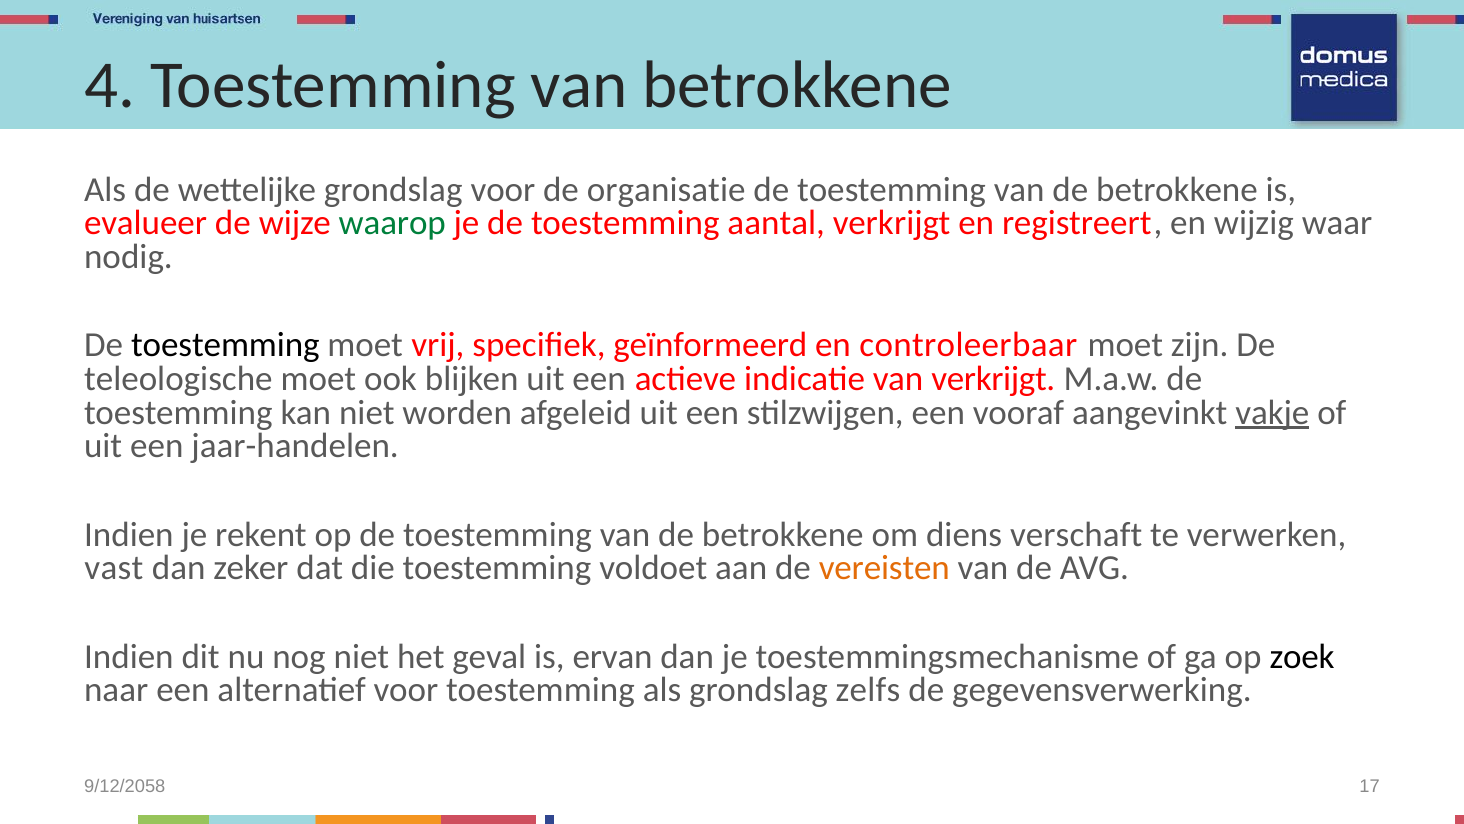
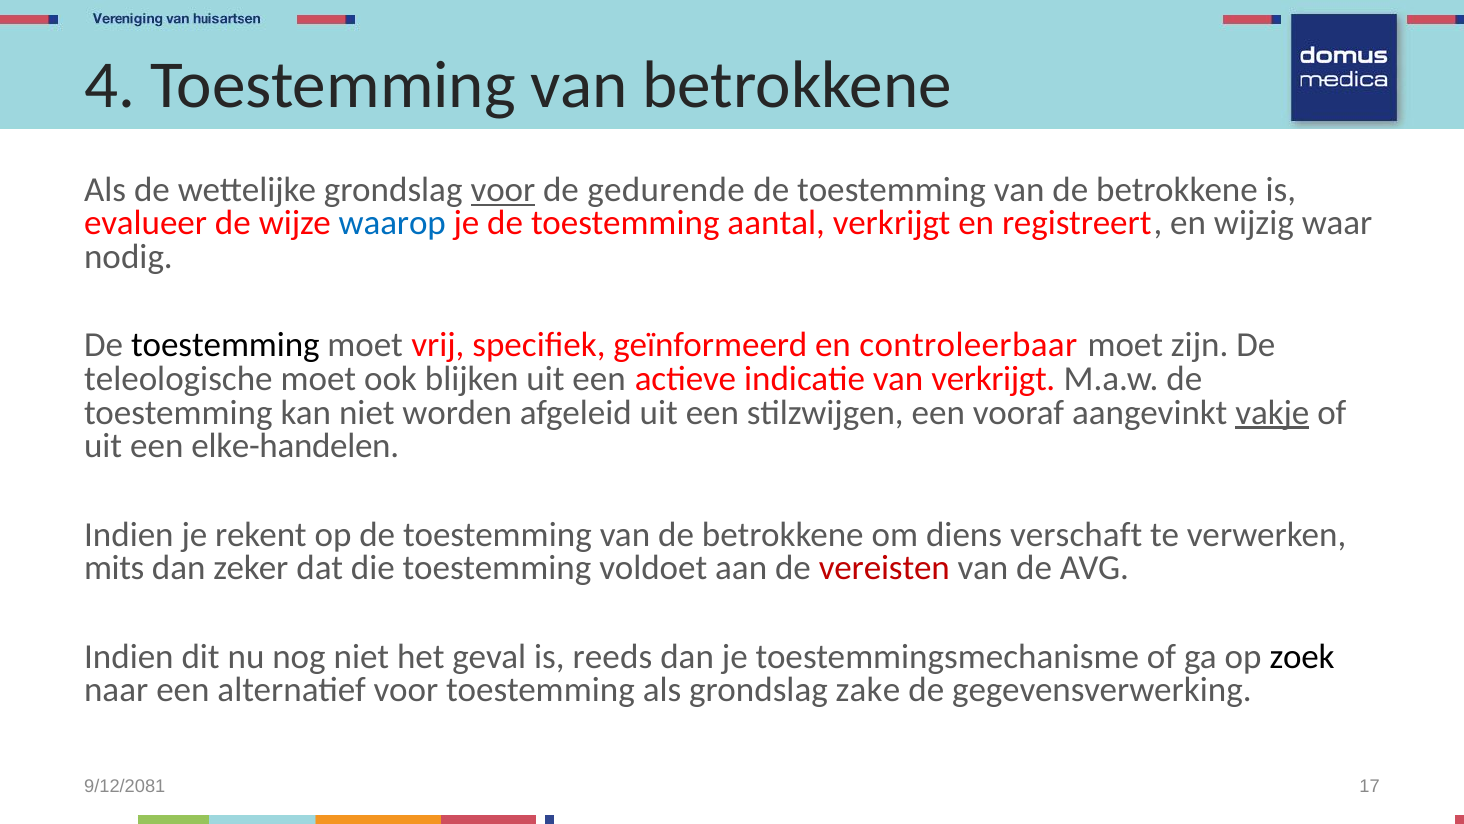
voor underline: none -> present (503, 189)
organisatie: organisatie -> gedurende (666, 189)
waarop colour: green -> blue (392, 223)
jaar-handelen: jaar-handelen -> elke-handelen (295, 446)
vast: vast -> mits (114, 568)
vereisten colour: orange -> red (884, 568)
ervan: ervan -> reeds (612, 656)
zelfs: zelfs -> zake (868, 690)
9/12/2058: 9/12/2058 -> 9/12/2081 (125, 786)
